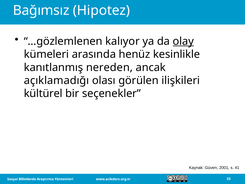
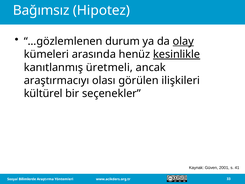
kalıyor: kalıyor -> durum (123, 41)
kesinlikle underline: none -> present (177, 54)
nereden: nereden -> üretmeli (109, 67)
açıklamadığı: açıklamadığı -> araştırmacıyı (57, 80)
